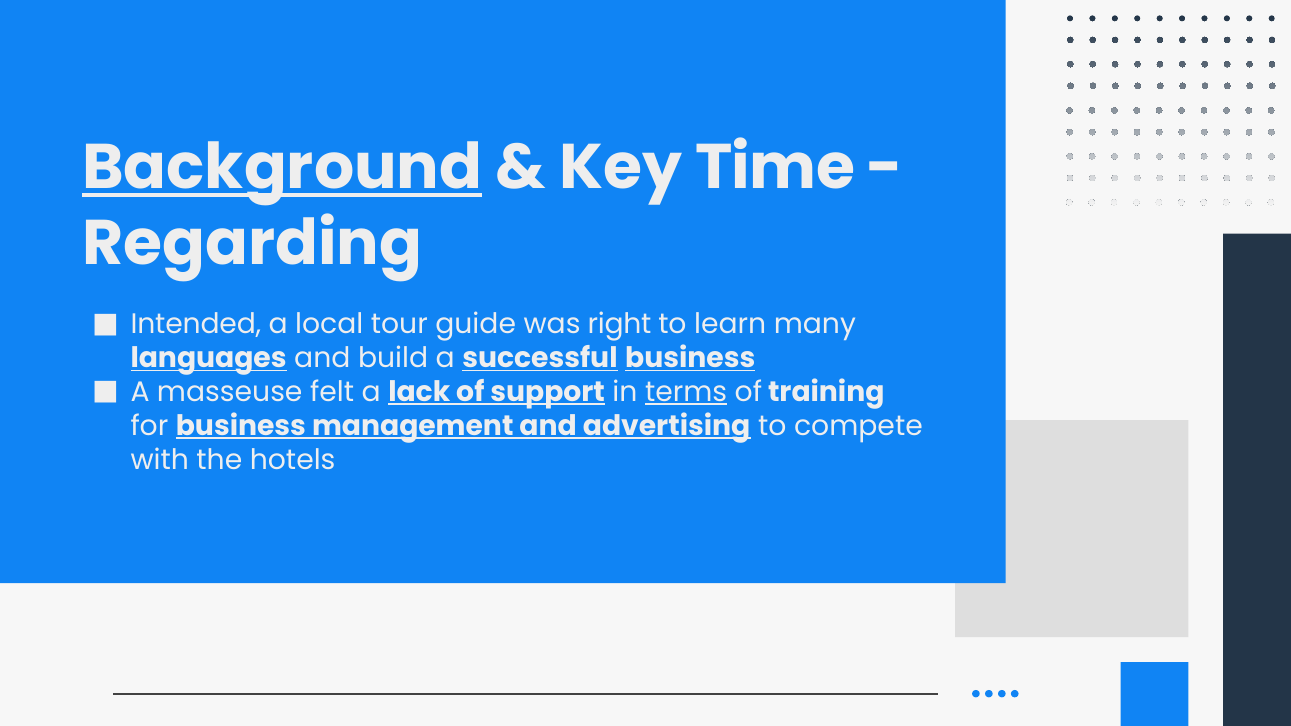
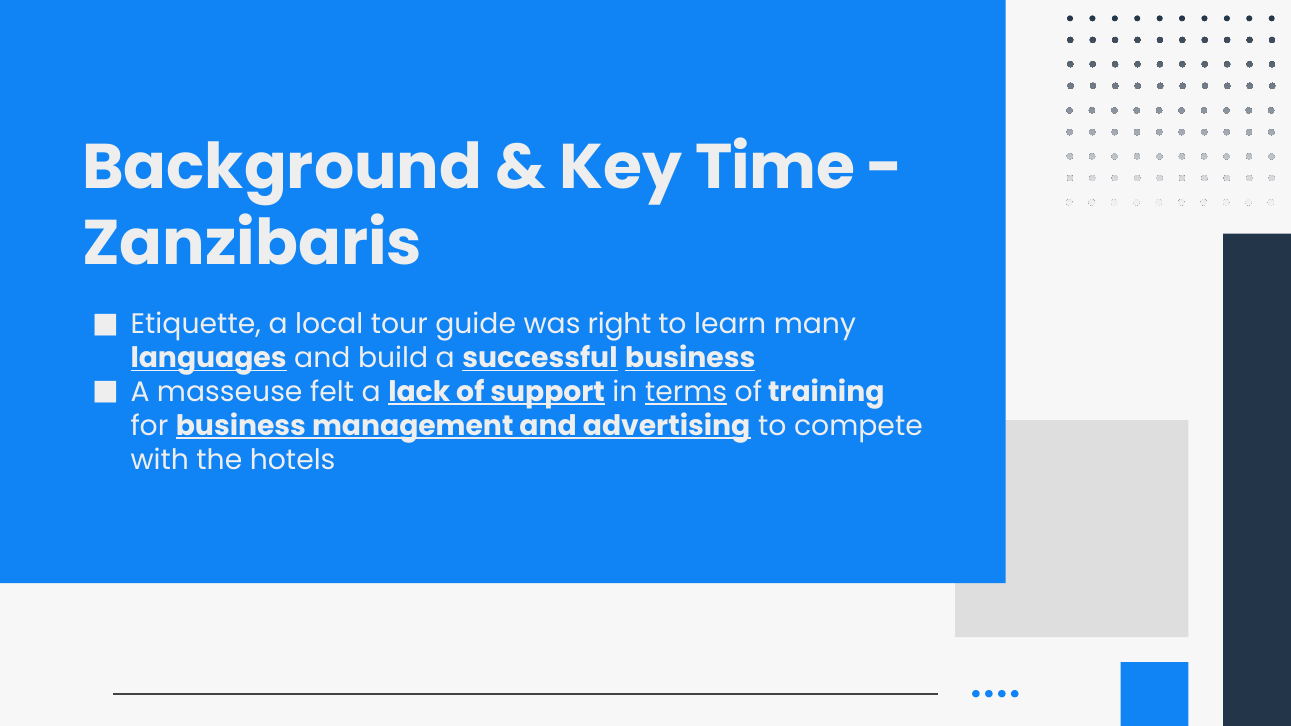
Background underline: present -> none (282, 168)
Regarding: Regarding -> Zanzibaris (252, 244)
Intended: Intended -> Etiquette (196, 324)
